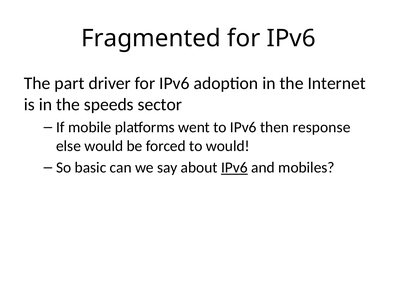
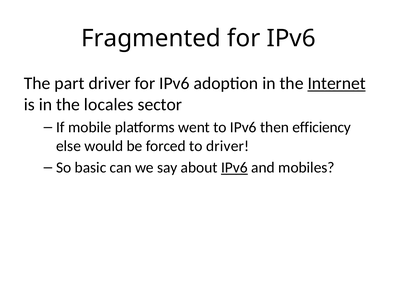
Internet underline: none -> present (337, 83)
speeds: speeds -> locales (109, 104)
response: response -> efficiency (322, 127)
to would: would -> driver (228, 146)
